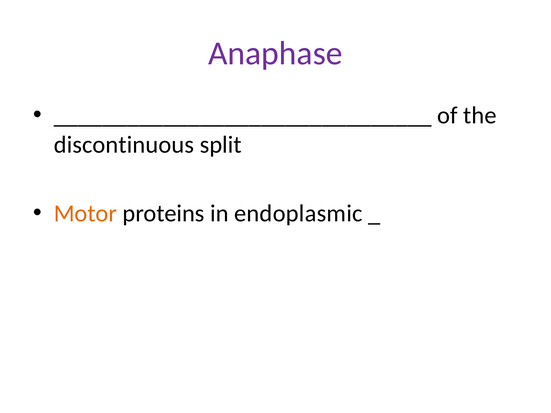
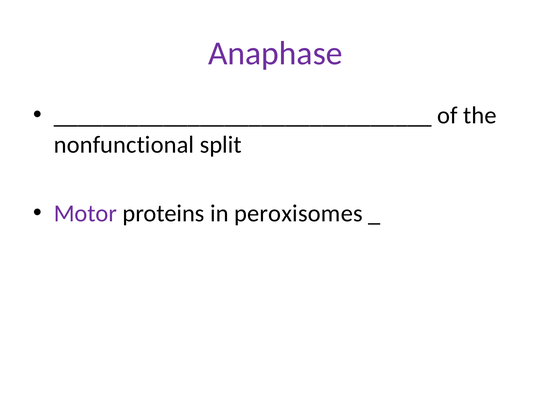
discontinuous: discontinuous -> nonfunctional (124, 145)
Motor colour: orange -> purple (85, 214)
endoplasmic: endoplasmic -> peroxisomes (298, 214)
